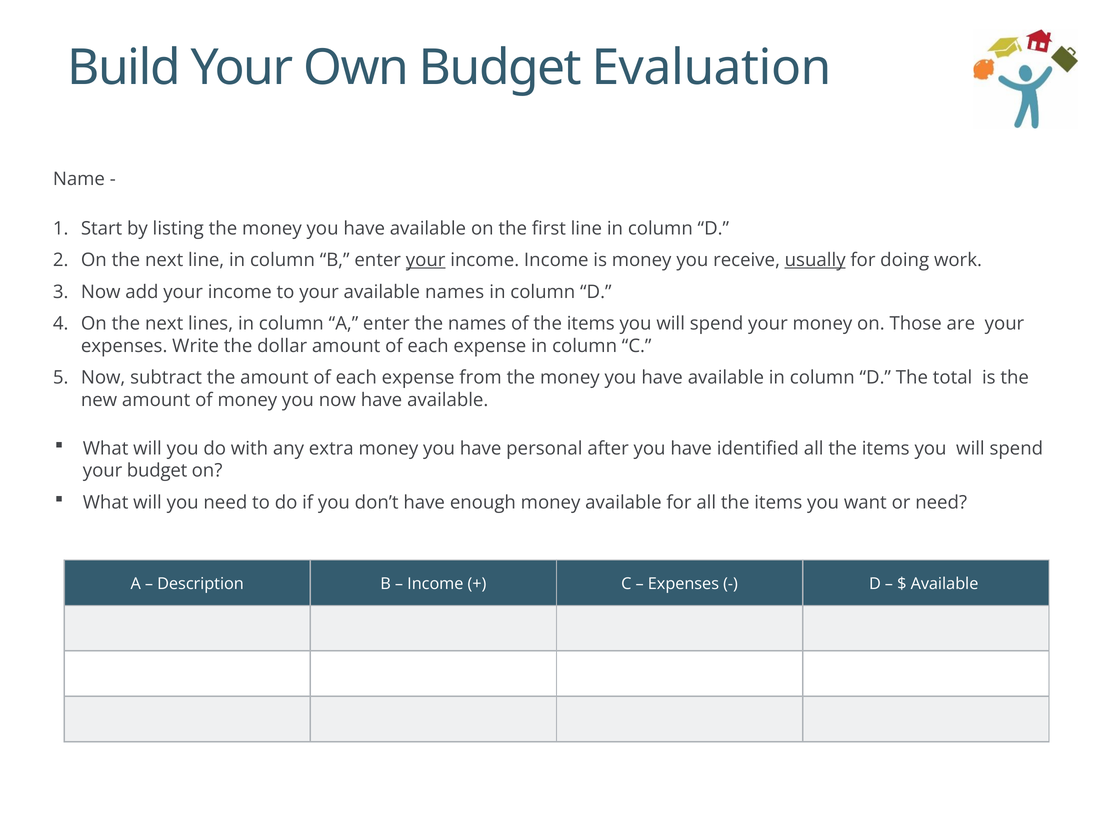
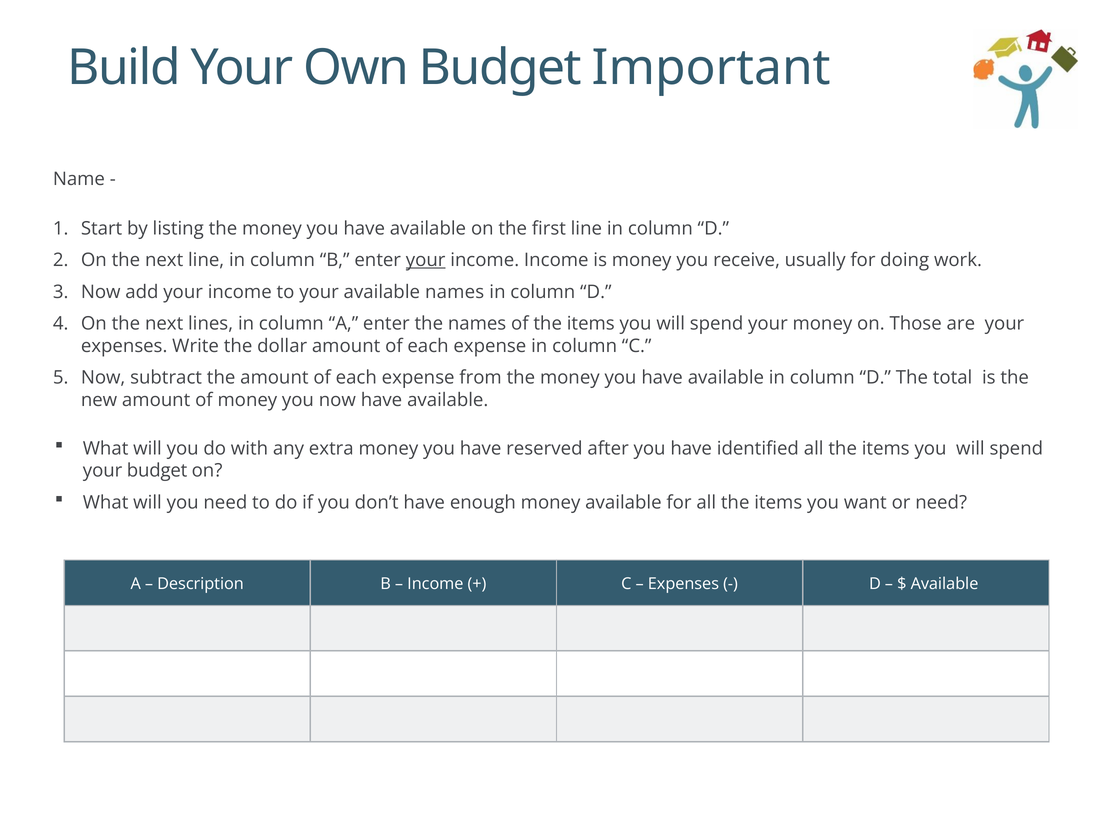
Evaluation: Evaluation -> Important (711, 68)
usually underline: present -> none (815, 260)
personal: personal -> reserved (544, 448)
